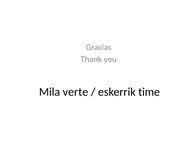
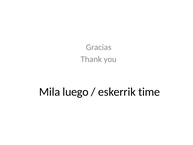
verte: verte -> luego (76, 92)
